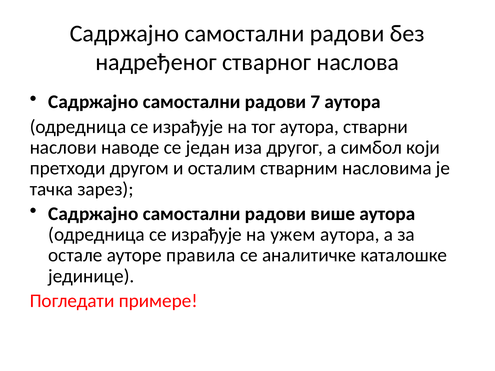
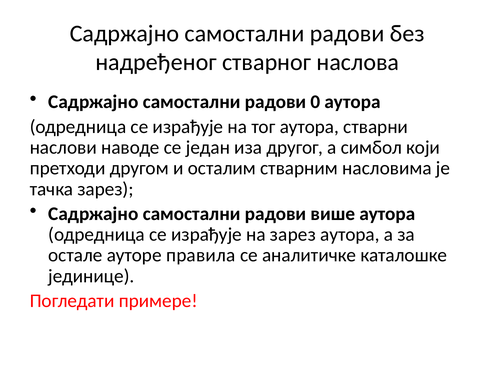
7: 7 -> 0 (315, 102)
на ужем: ужем -> зарез (293, 235)
